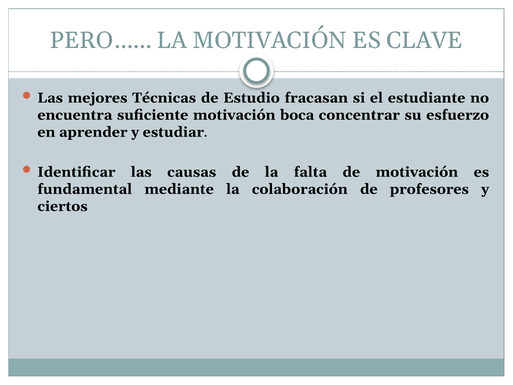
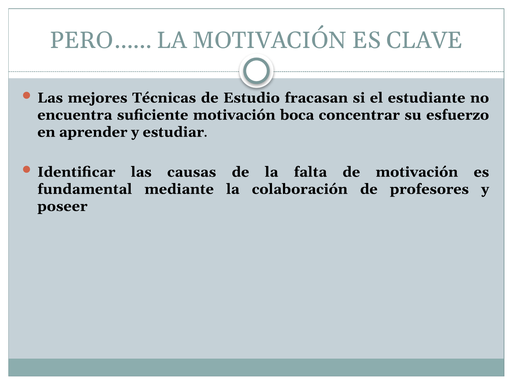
ciertos: ciertos -> poseer (62, 206)
